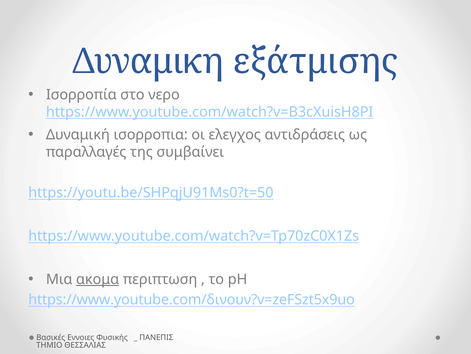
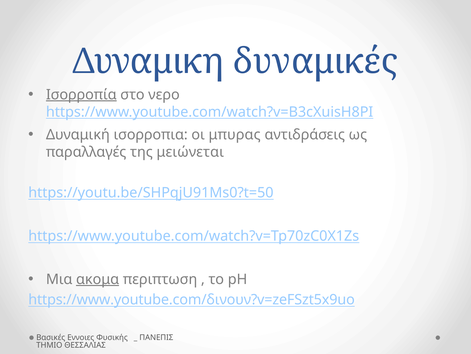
εξάτμισης: εξάτμισης -> δυναμικές (316, 61)
Ισορροπία underline: none -> present (81, 94)
ελεγχος: ελεγχος -> μπυρας (235, 134)
συμβαίνει: συμβαίνει -> μειώνεται (190, 152)
